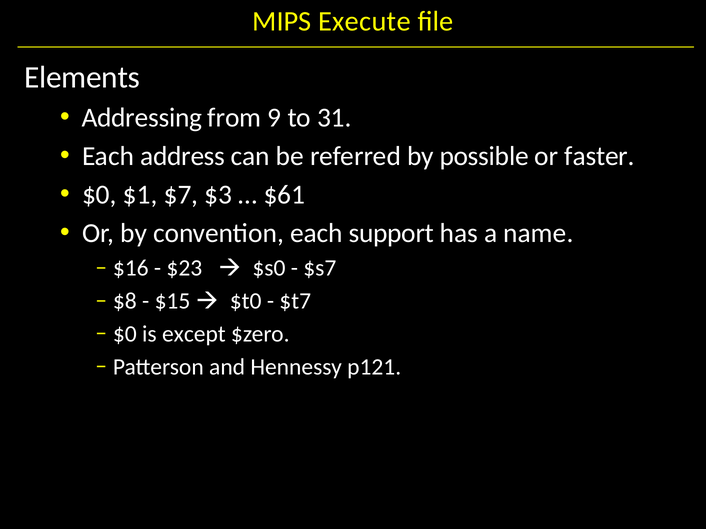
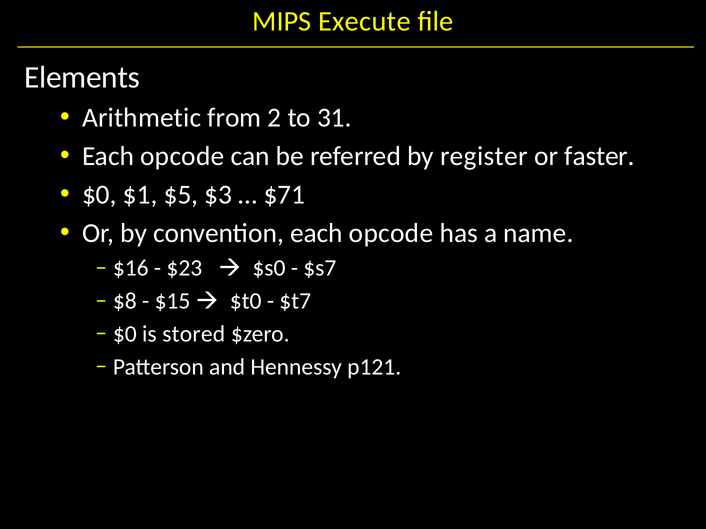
Addressing: Addressing -> Arithmetic (142, 118)
9: 9 -> 2 (274, 118)
address: address -> opcode (182, 157)
possible: possible -> register (484, 157)
$7: $7 -> $5 (181, 195)
$61: $61 -> $71 (284, 195)
convention each support: support -> opcode (391, 233)
except: except -> stored (194, 334)
